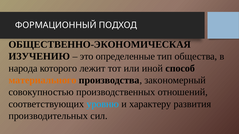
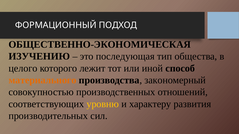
определенные: определенные -> последующая (125, 57)
народа: народа -> целого (23, 68)
уровню colour: light blue -> yellow (103, 104)
